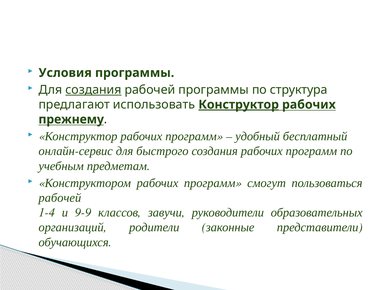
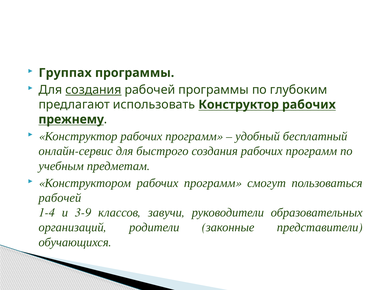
Условия: Условия -> Группах (65, 73)
структура: структура -> глубоким (299, 90)
Конструктор underline: present -> none (239, 104)
9-9: 9-9 -> 3-9 (83, 212)
